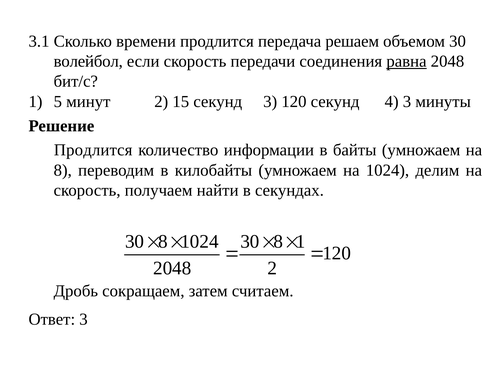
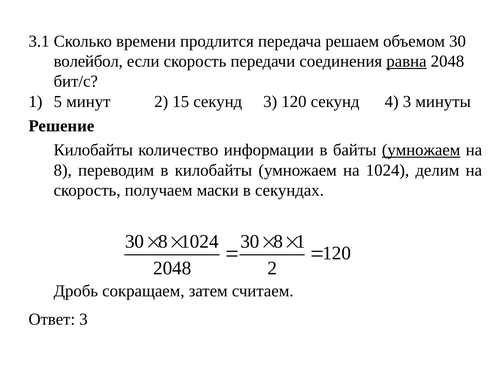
Продлится: Продлится -> Килобайты (93, 150)
умножаем underline: none -> present (421, 150)
найти: найти -> маски (218, 190)
